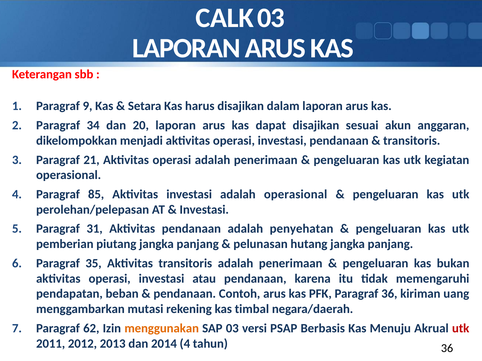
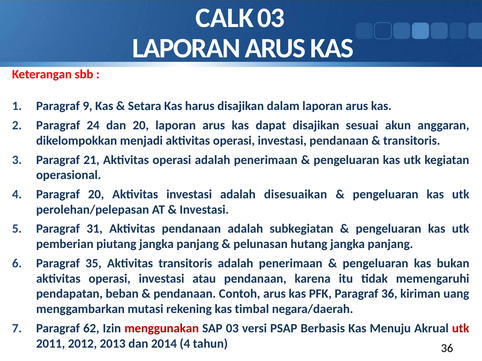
34: 34 -> 24 (93, 126)
Paragraf 85: 85 -> 20 (96, 195)
adalah operasional: operasional -> disesuaikan (296, 195)
penyehatan: penyehatan -> subkegiatan (302, 229)
menggunakan colour: orange -> red (162, 329)
